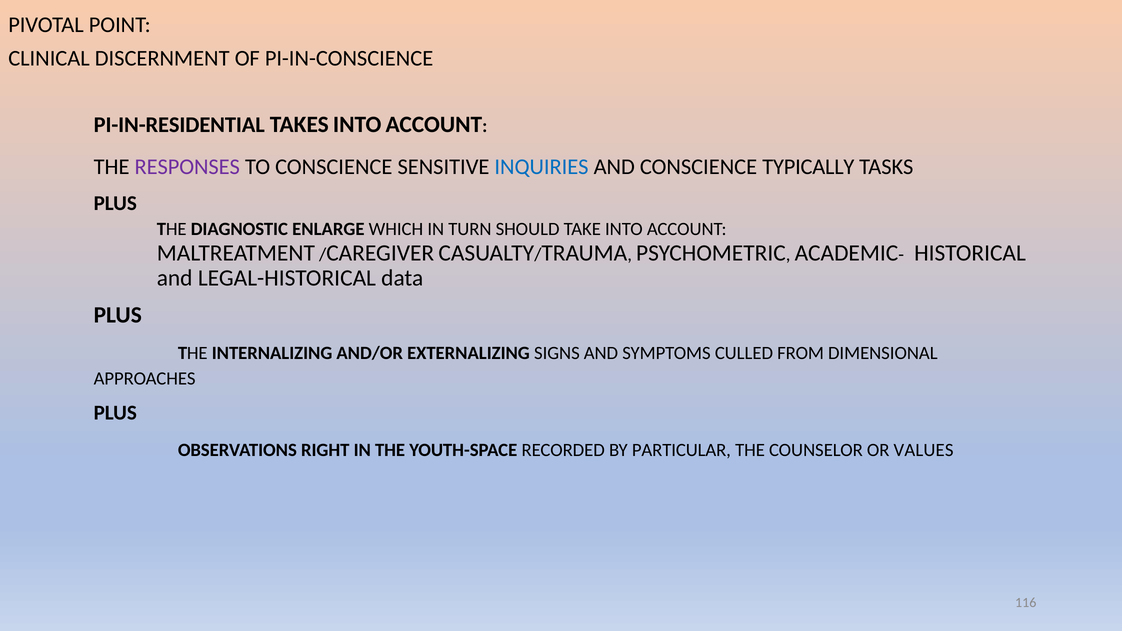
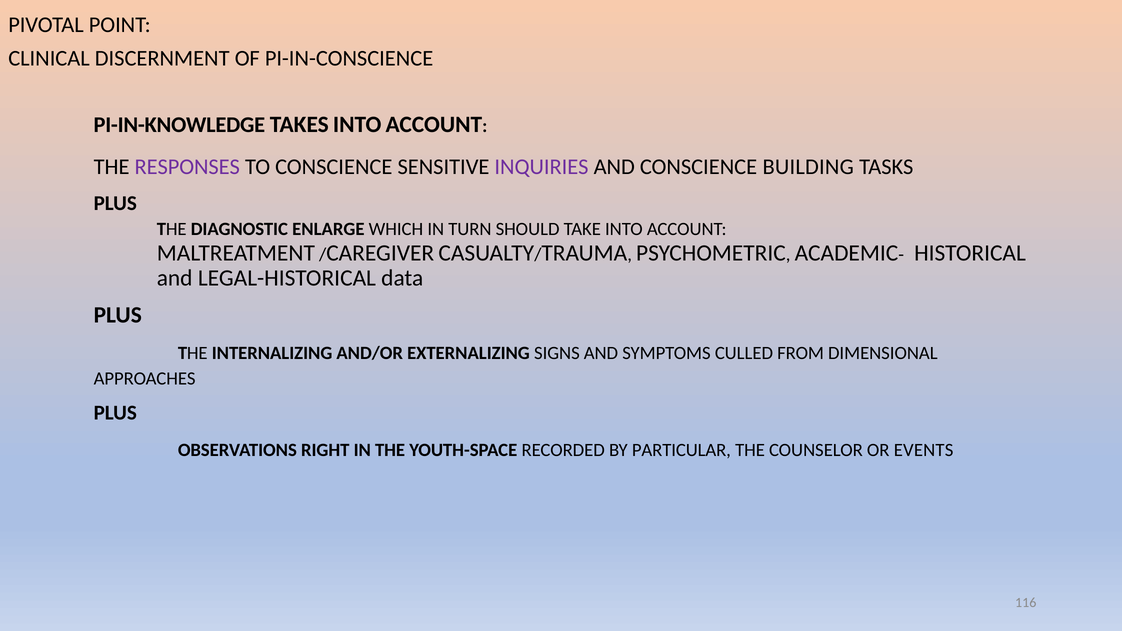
PI-IN-RESIDENTIAL: PI-IN-RESIDENTIAL -> PI-IN-KNOWLEDGE (179, 125)
INQUIRIES colour: blue -> purple (541, 167)
TYPICALLY: TYPICALLY -> BUILDING (808, 167)
VALUES: VALUES -> EVENTS (924, 450)
